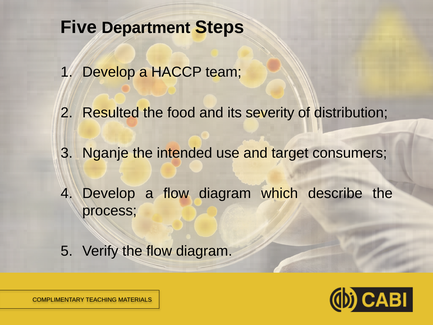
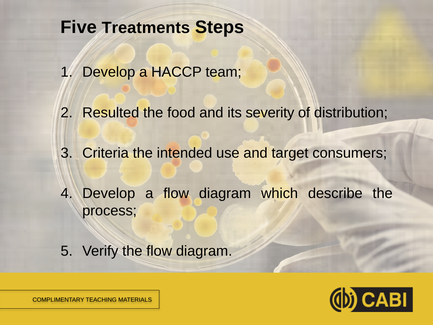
Department: Department -> Treatments (146, 28)
Nganje: Nganje -> Criteria (106, 153)
